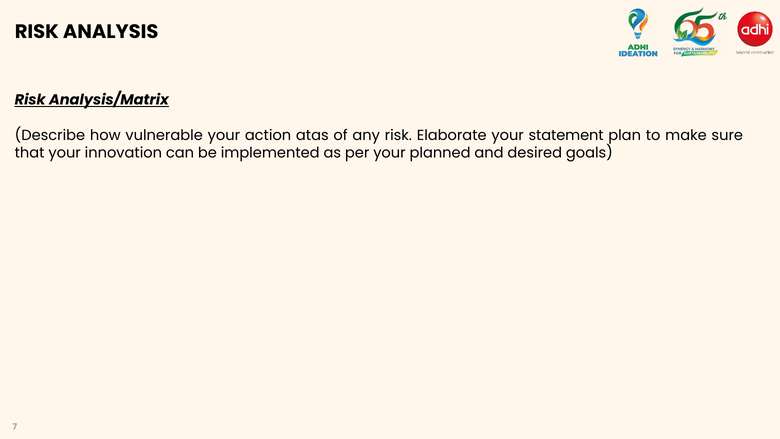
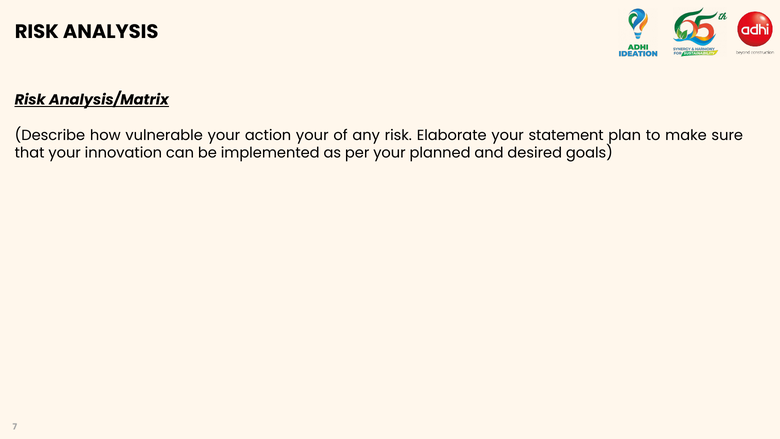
action atas: atas -> your (312, 135)
